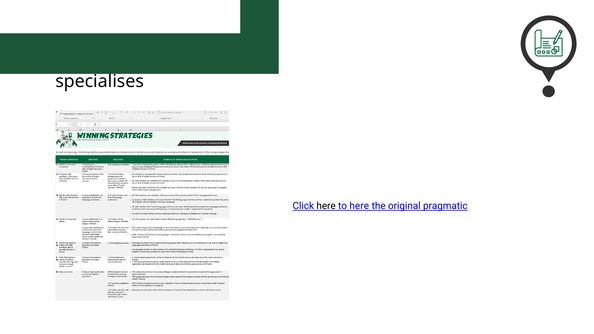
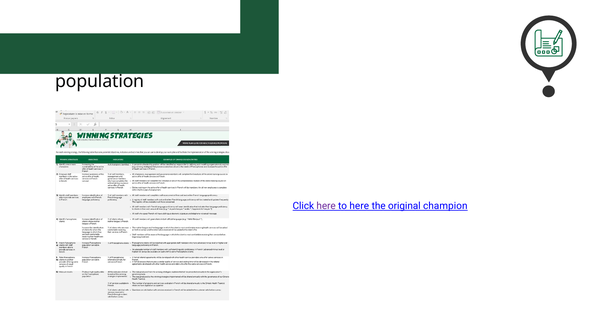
specialises: specialises -> population (100, 81)
here colour: black -> purple (326, 206)
pragmatic: pragmatic -> champion (445, 206)
